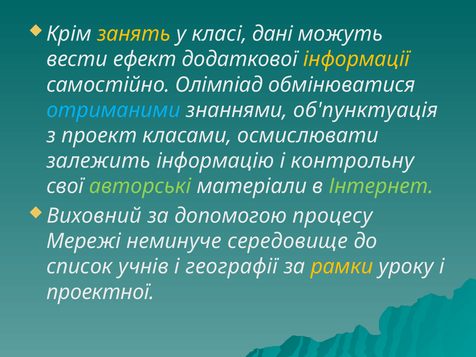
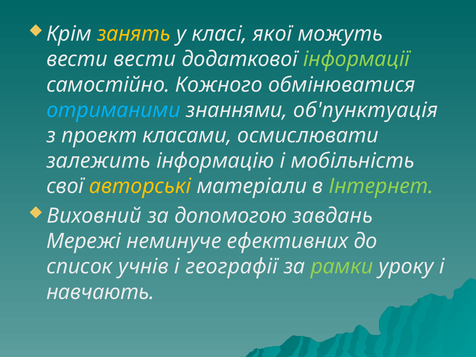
дані: дані -> якої (272, 34)
вести ефект: ефект -> вести (145, 59)
інформації colour: yellow -> light green (357, 59)
Олімпіад: Олімпіад -> Кожного (219, 85)
контрольну: контрольну -> мобільність (353, 161)
авторські colour: light green -> yellow (140, 186)
процесу: процесу -> завдань (333, 216)
середовище: середовище -> ефективних (288, 241)
рамки colour: yellow -> light green (342, 267)
проектної: проектної -> навчають (100, 292)
